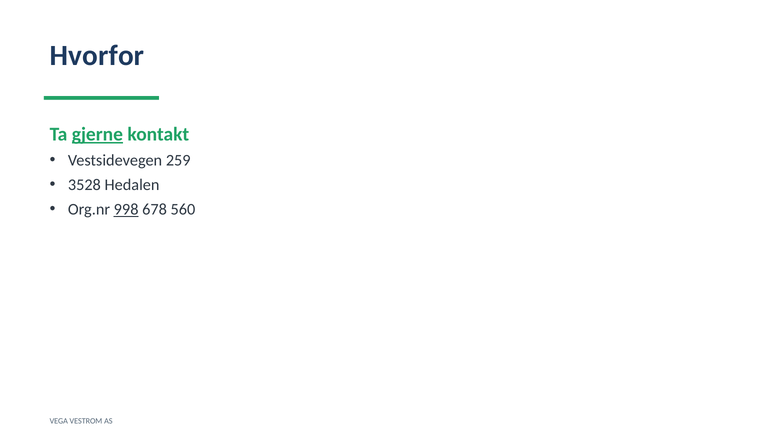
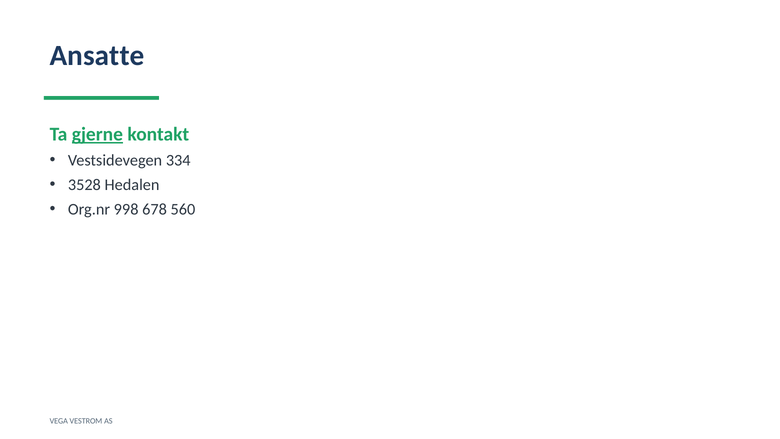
Hvorfor: Hvorfor -> Ansatte (97, 56)
259: 259 -> 334 (178, 160)
998 underline: present -> none (126, 209)
